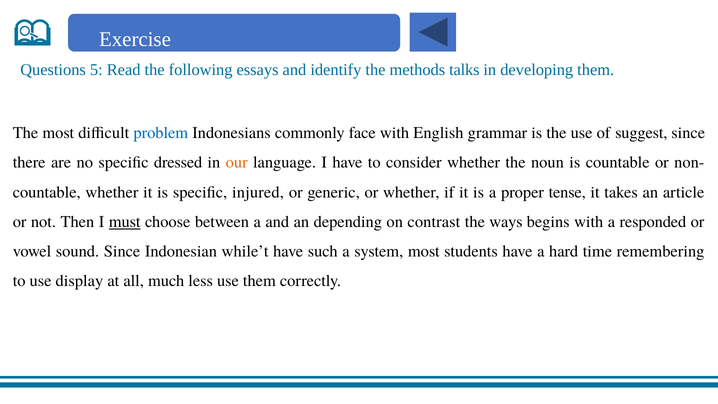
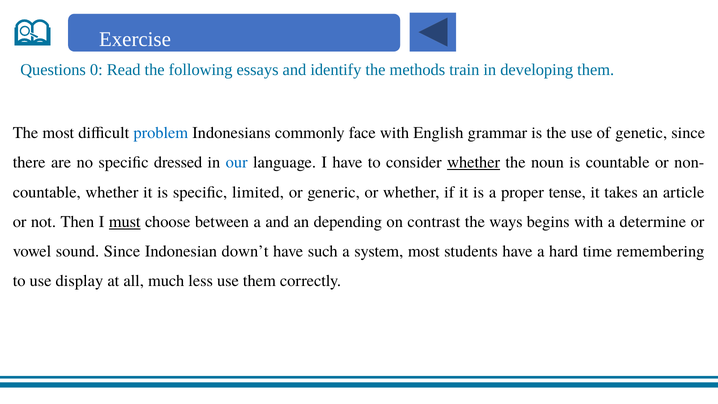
5: 5 -> 0 (96, 70)
talks: talks -> train (464, 70)
suggest: suggest -> genetic (641, 133)
our colour: orange -> blue (237, 162)
whether underline: none -> present (474, 162)
injured: injured -> limited (258, 192)
responded: responded -> determine (653, 222)
while’t: while’t -> down’t (245, 251)
